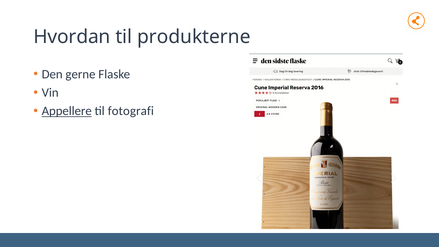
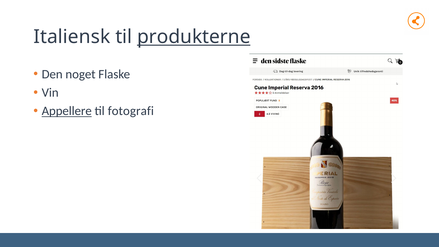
Hvordan: Hvordan -> Italiensk (72, 37)
produkterne underline: none -> present (194, 37)
gerne: gerne -> noget (81, 74)
